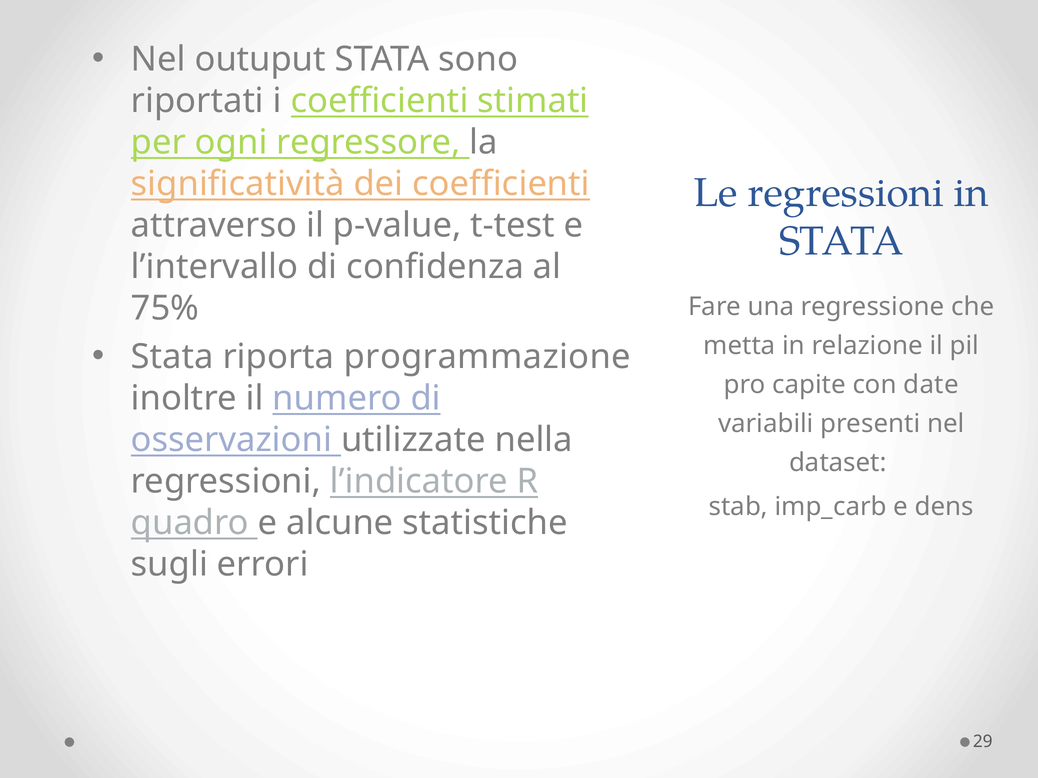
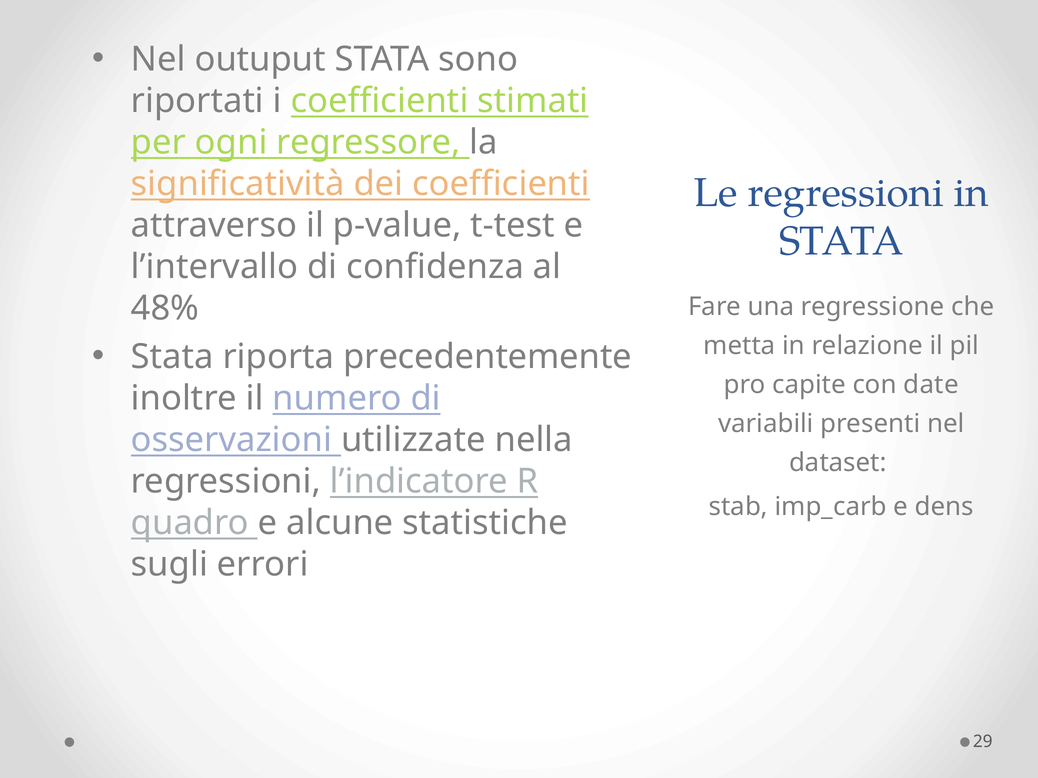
75%: 75% -> 48% (165, 308)
programmazione: programmazione -> precedentemente (488, 357)
